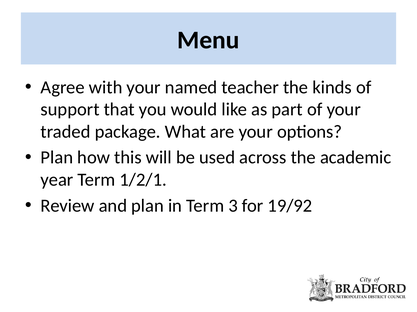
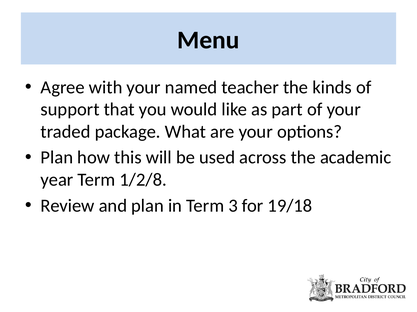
1/2/1: 1/2/1 -> 1/2/8 (143, 180)
19/92: 19/92 -> 19/18 (290, 206)
